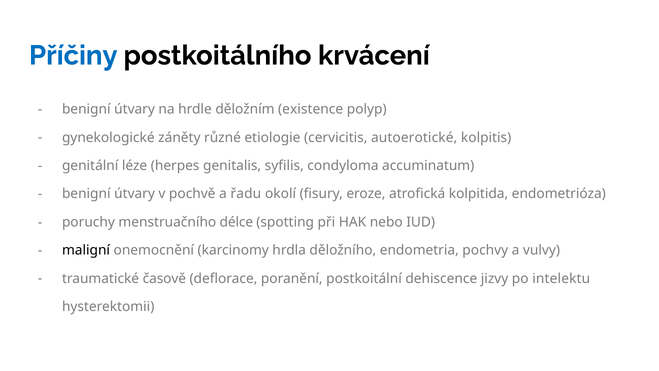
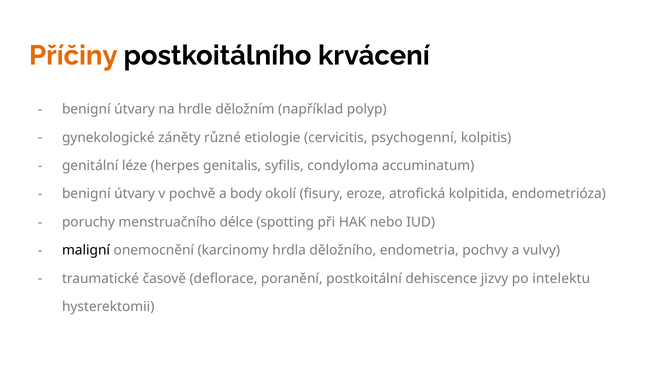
Příčiny colour: blue -> orange (73, 55)
existence: existence -> například (311, 109)
autoerotické: autoerotické -> psychogenní (414, 137)
řadu: řadu -> body (246, 194)
